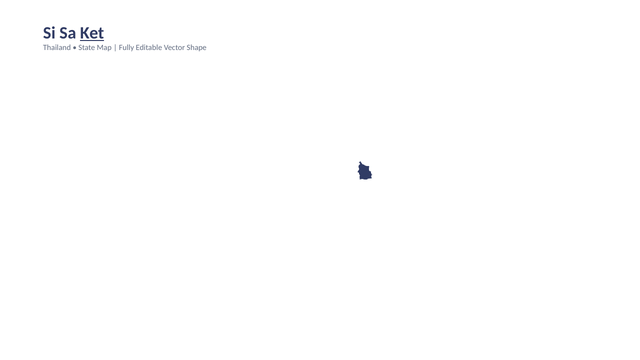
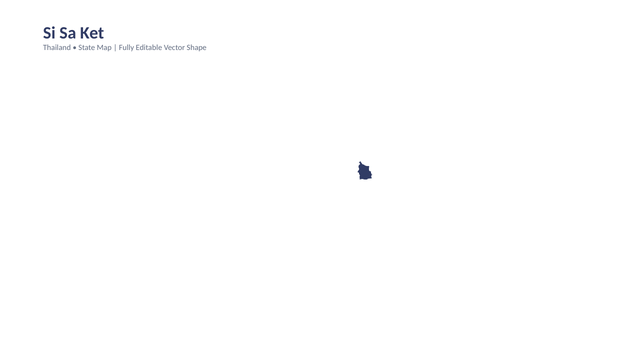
Ket underline: present -> none (92, 33)
